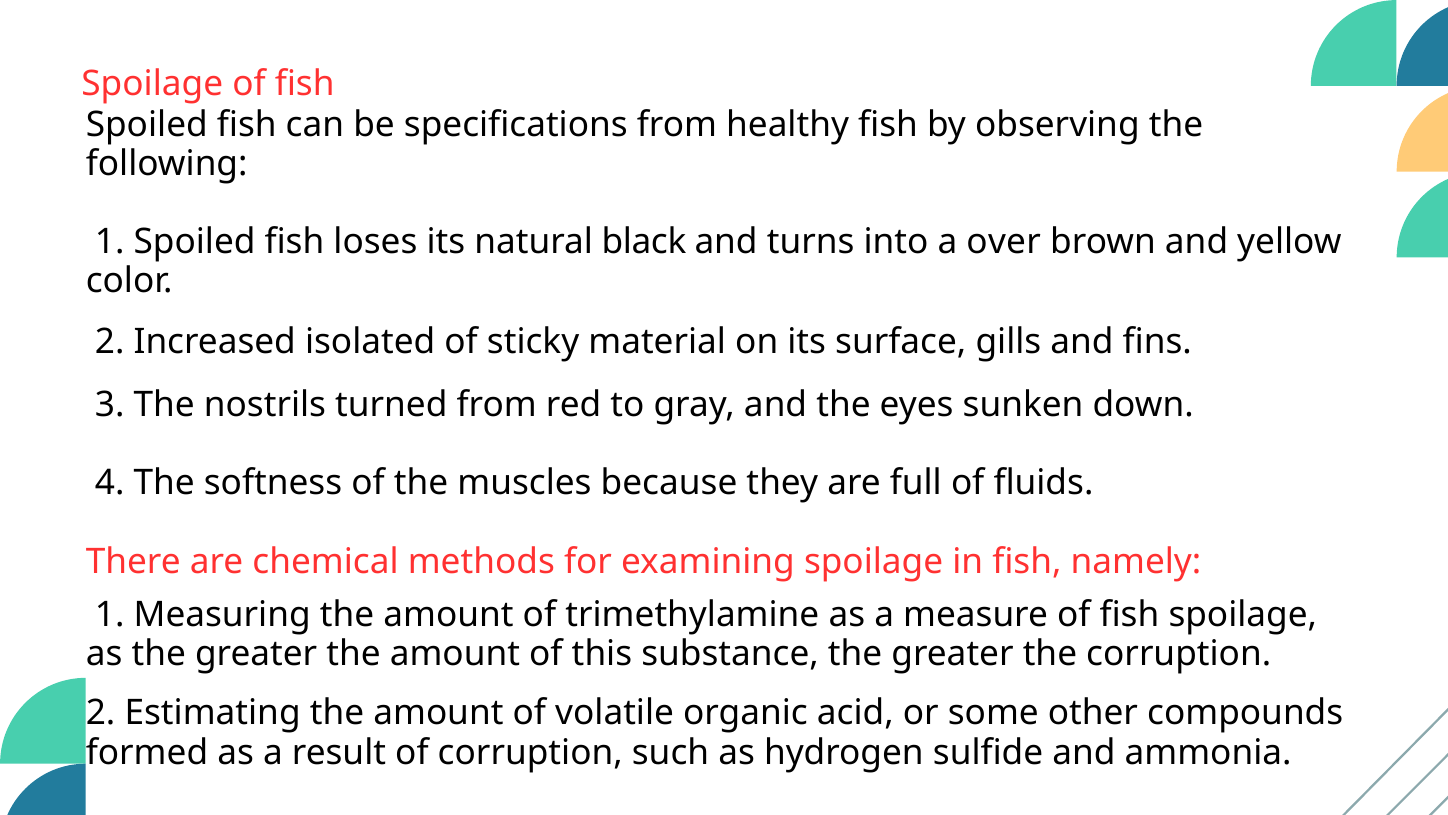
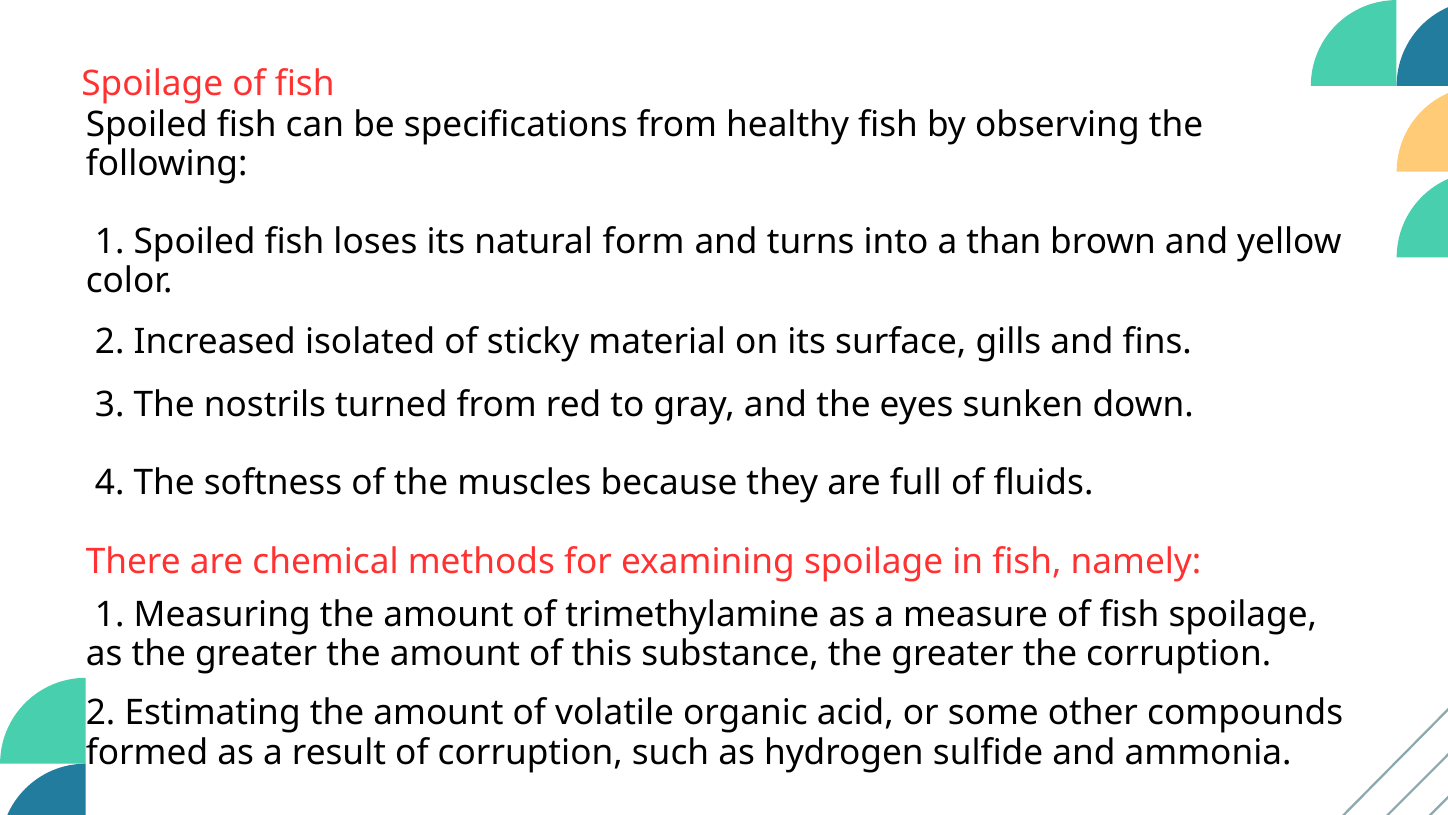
black: black -> form (644, 242)
over: over -> than (1004, 242)
